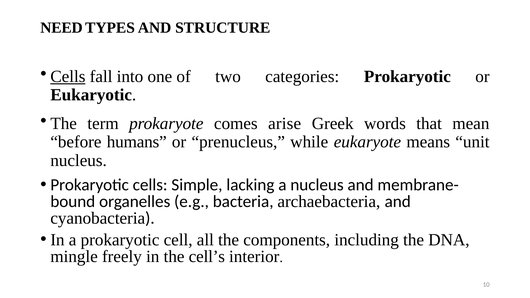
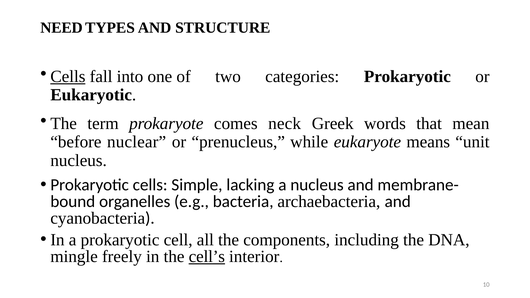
arise: arise -> neck (285, 123)
humans: humans -> nuclear (137, 142)
cell’s underline: none -> present (207, 257)
